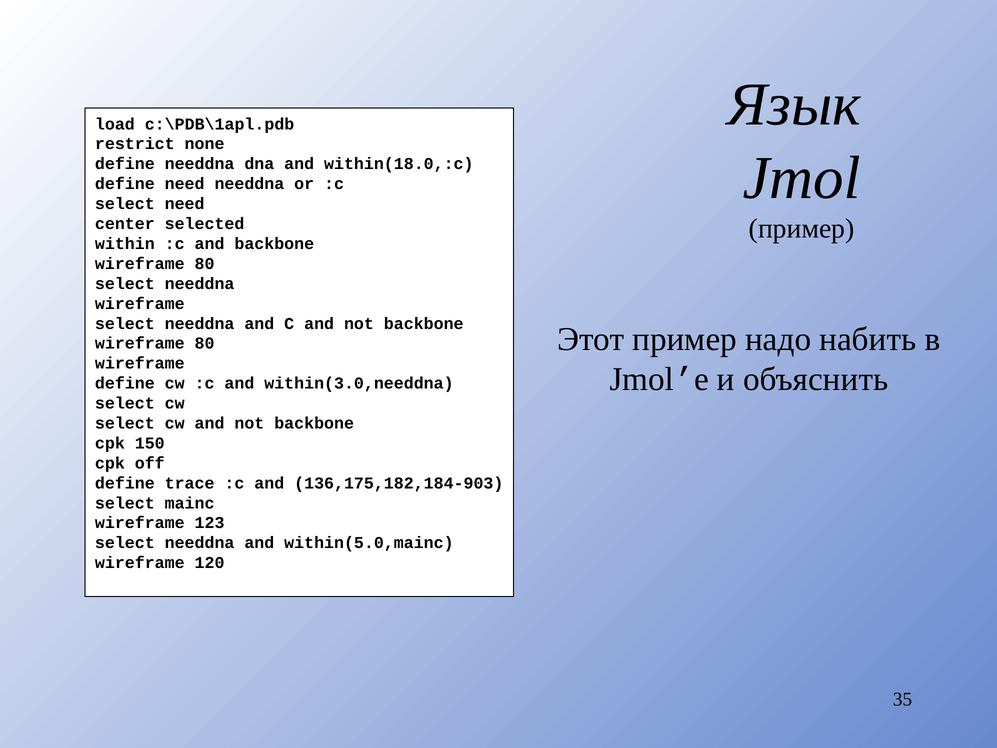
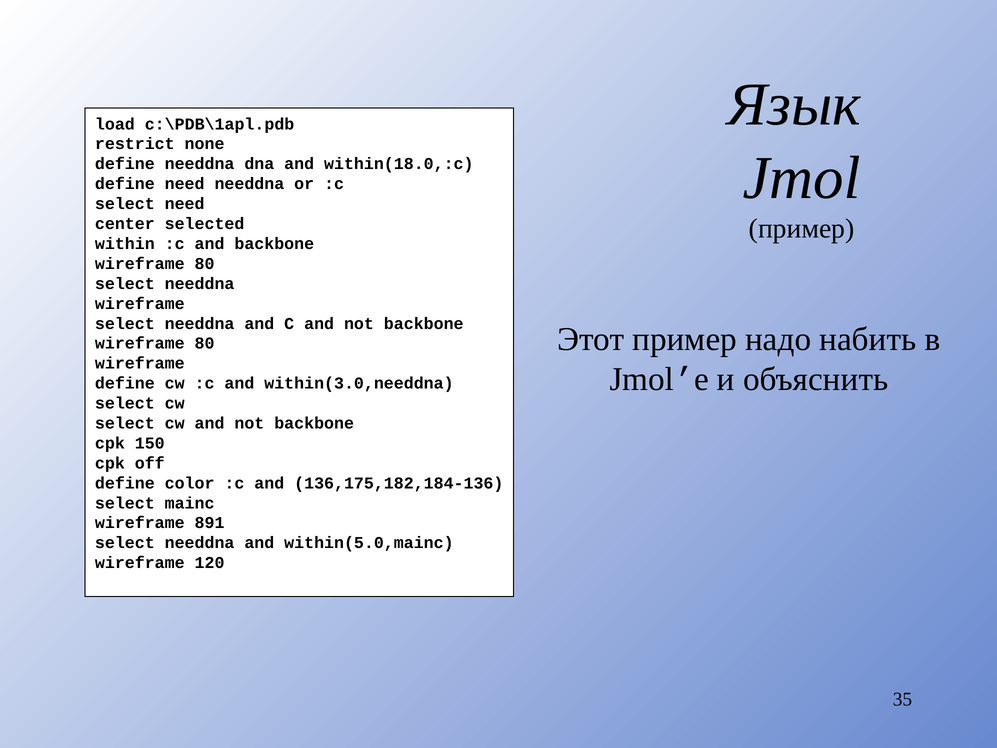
trace: trace -> color (190, 483)
136,175,182,184-903: 136,175,182,184-903 -> 136,175,182,184-136 (399, 483)
123: 123 -> 891 (210, 523)
